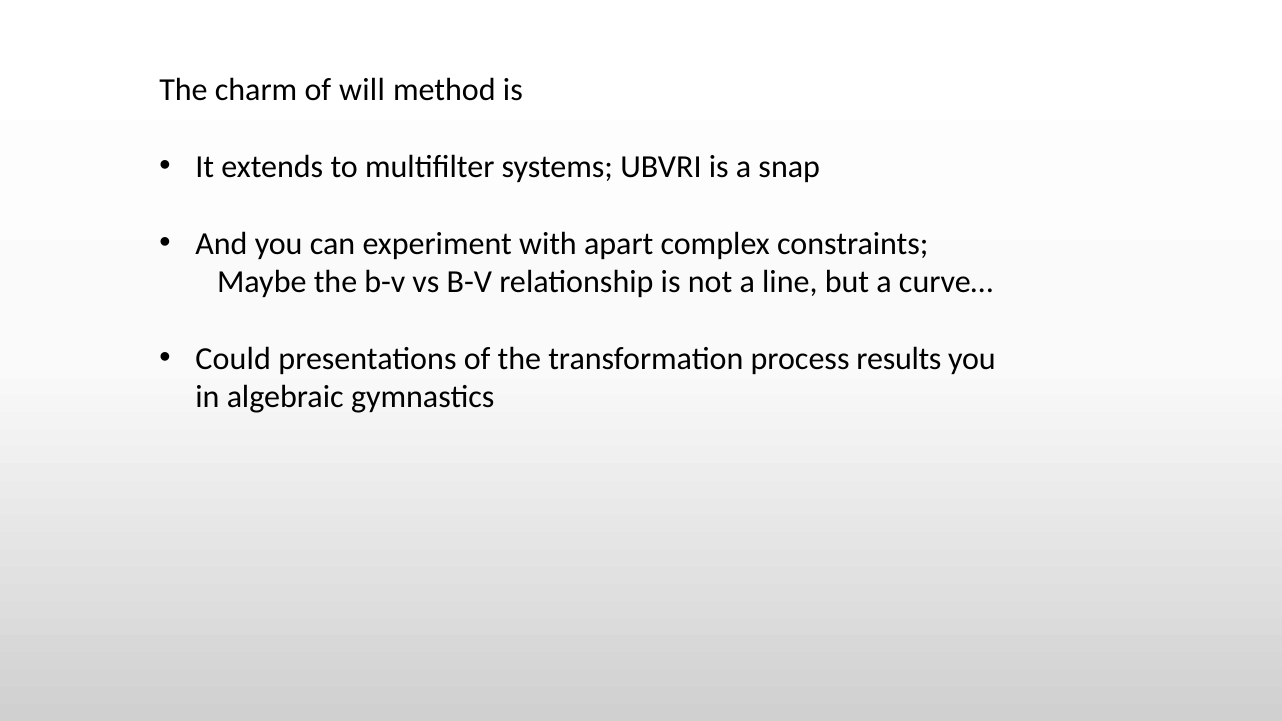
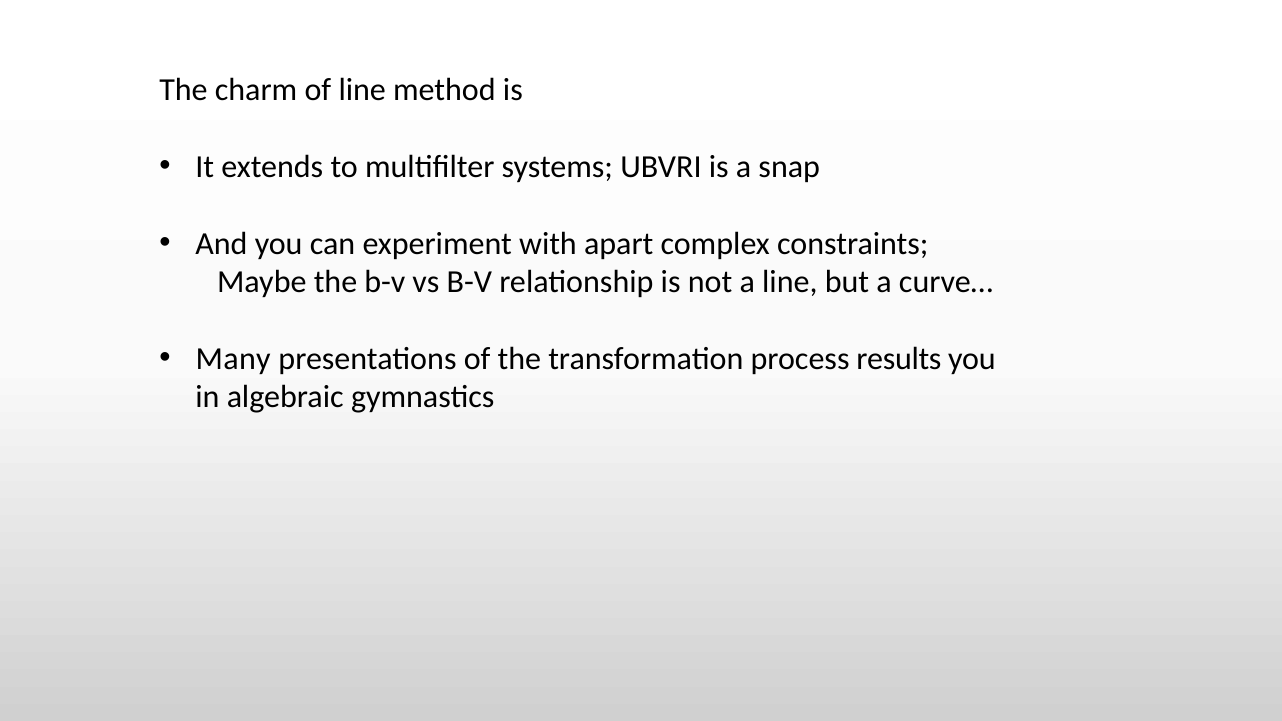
of will: will -> line (362, 90)
Could: Could -> Many (233, 359)
